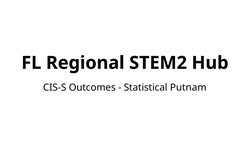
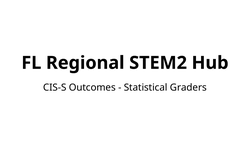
Putnam: Putnam -> Graders (188, 87)
